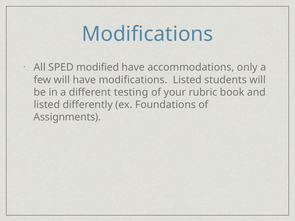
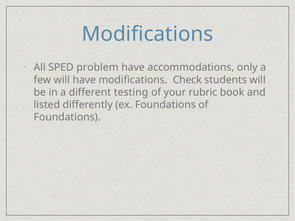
modified: modified -> problem (98, 67)
modifications Listed: Listed -> Check (187, 80)
Assignments: Assignments -> Foundations (67, 117)
